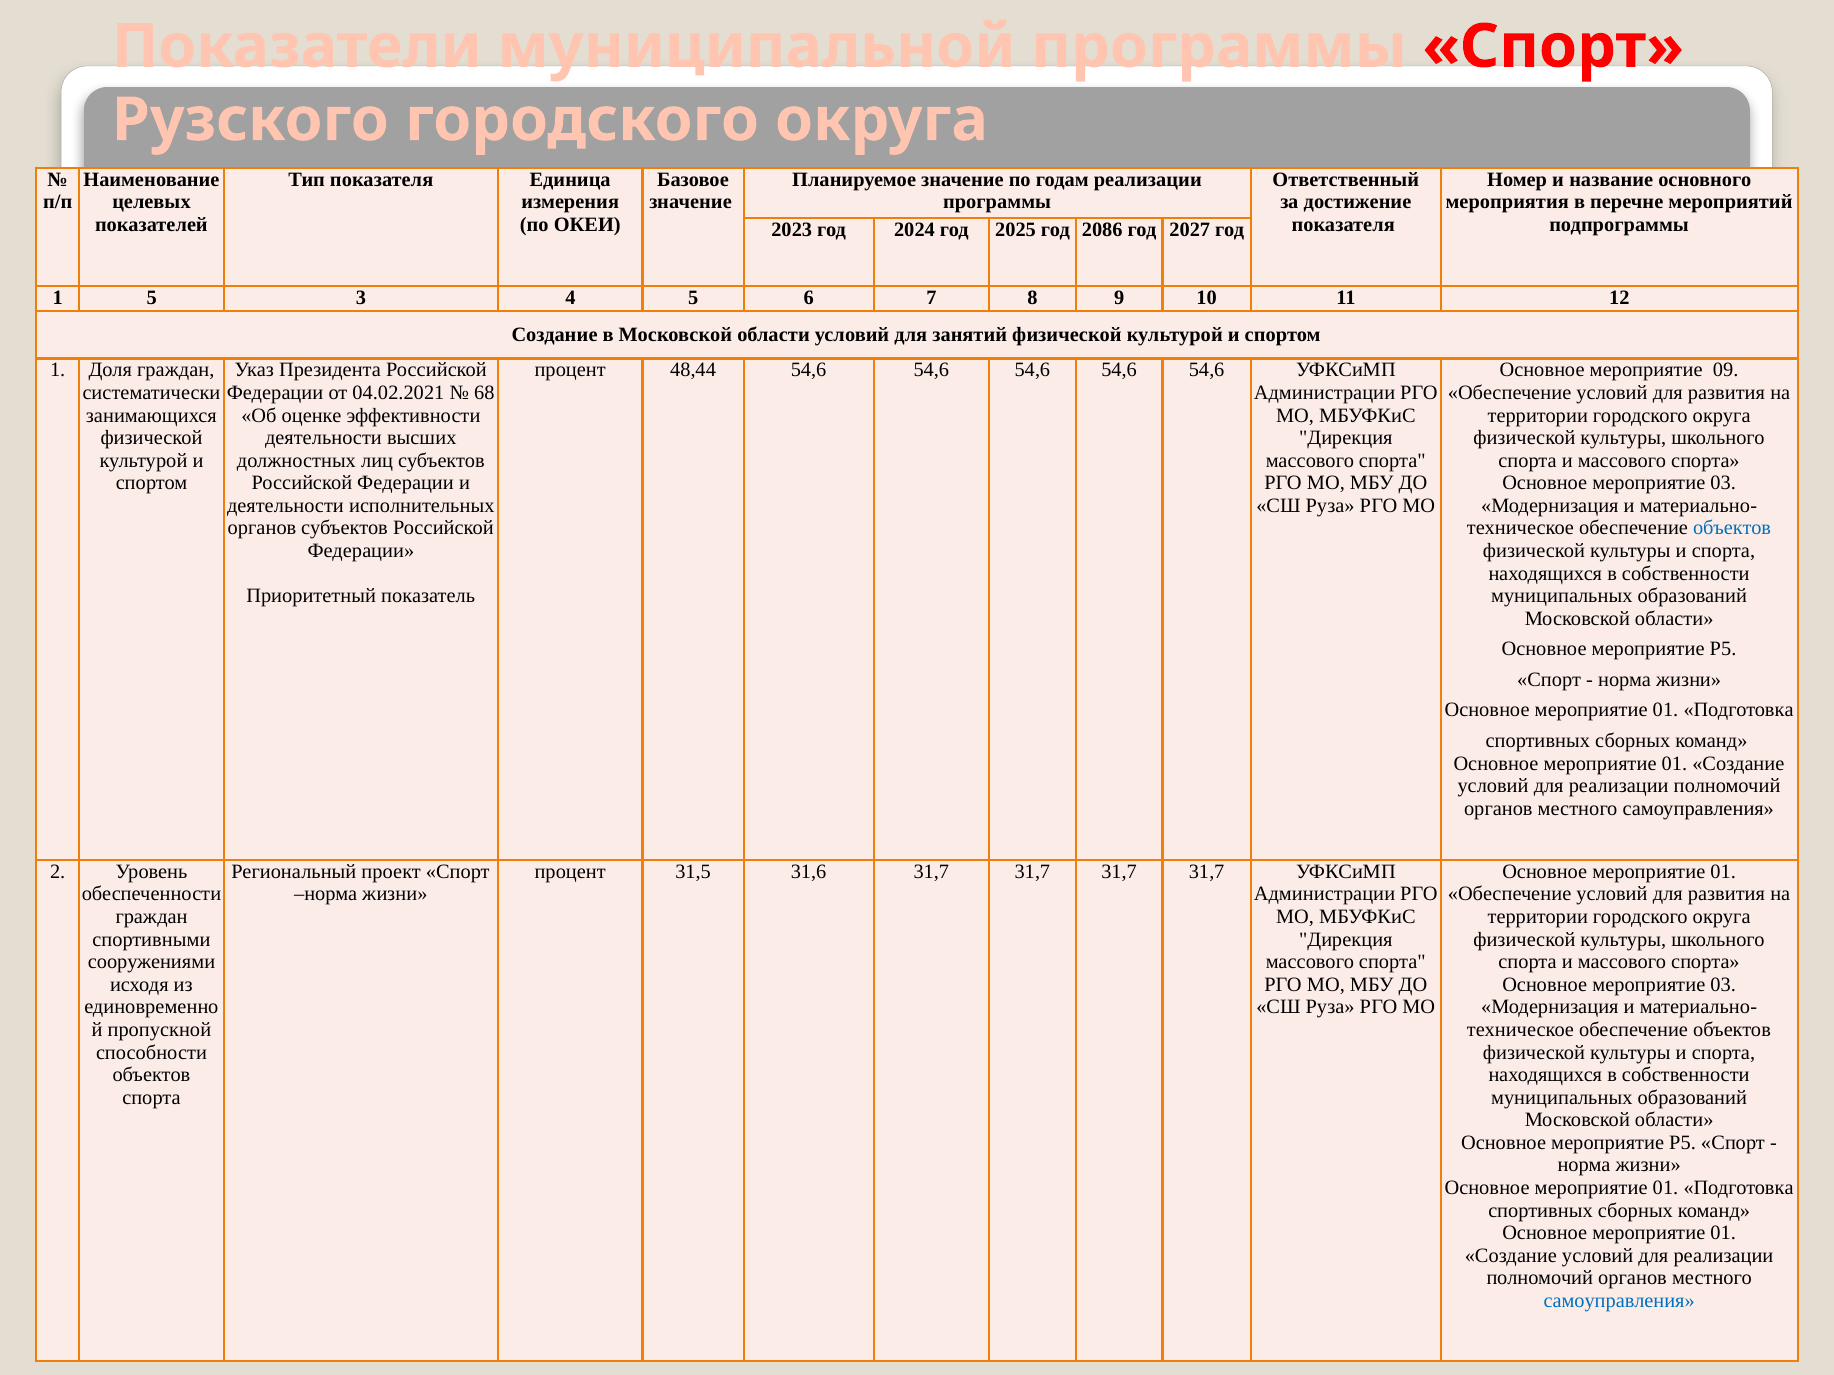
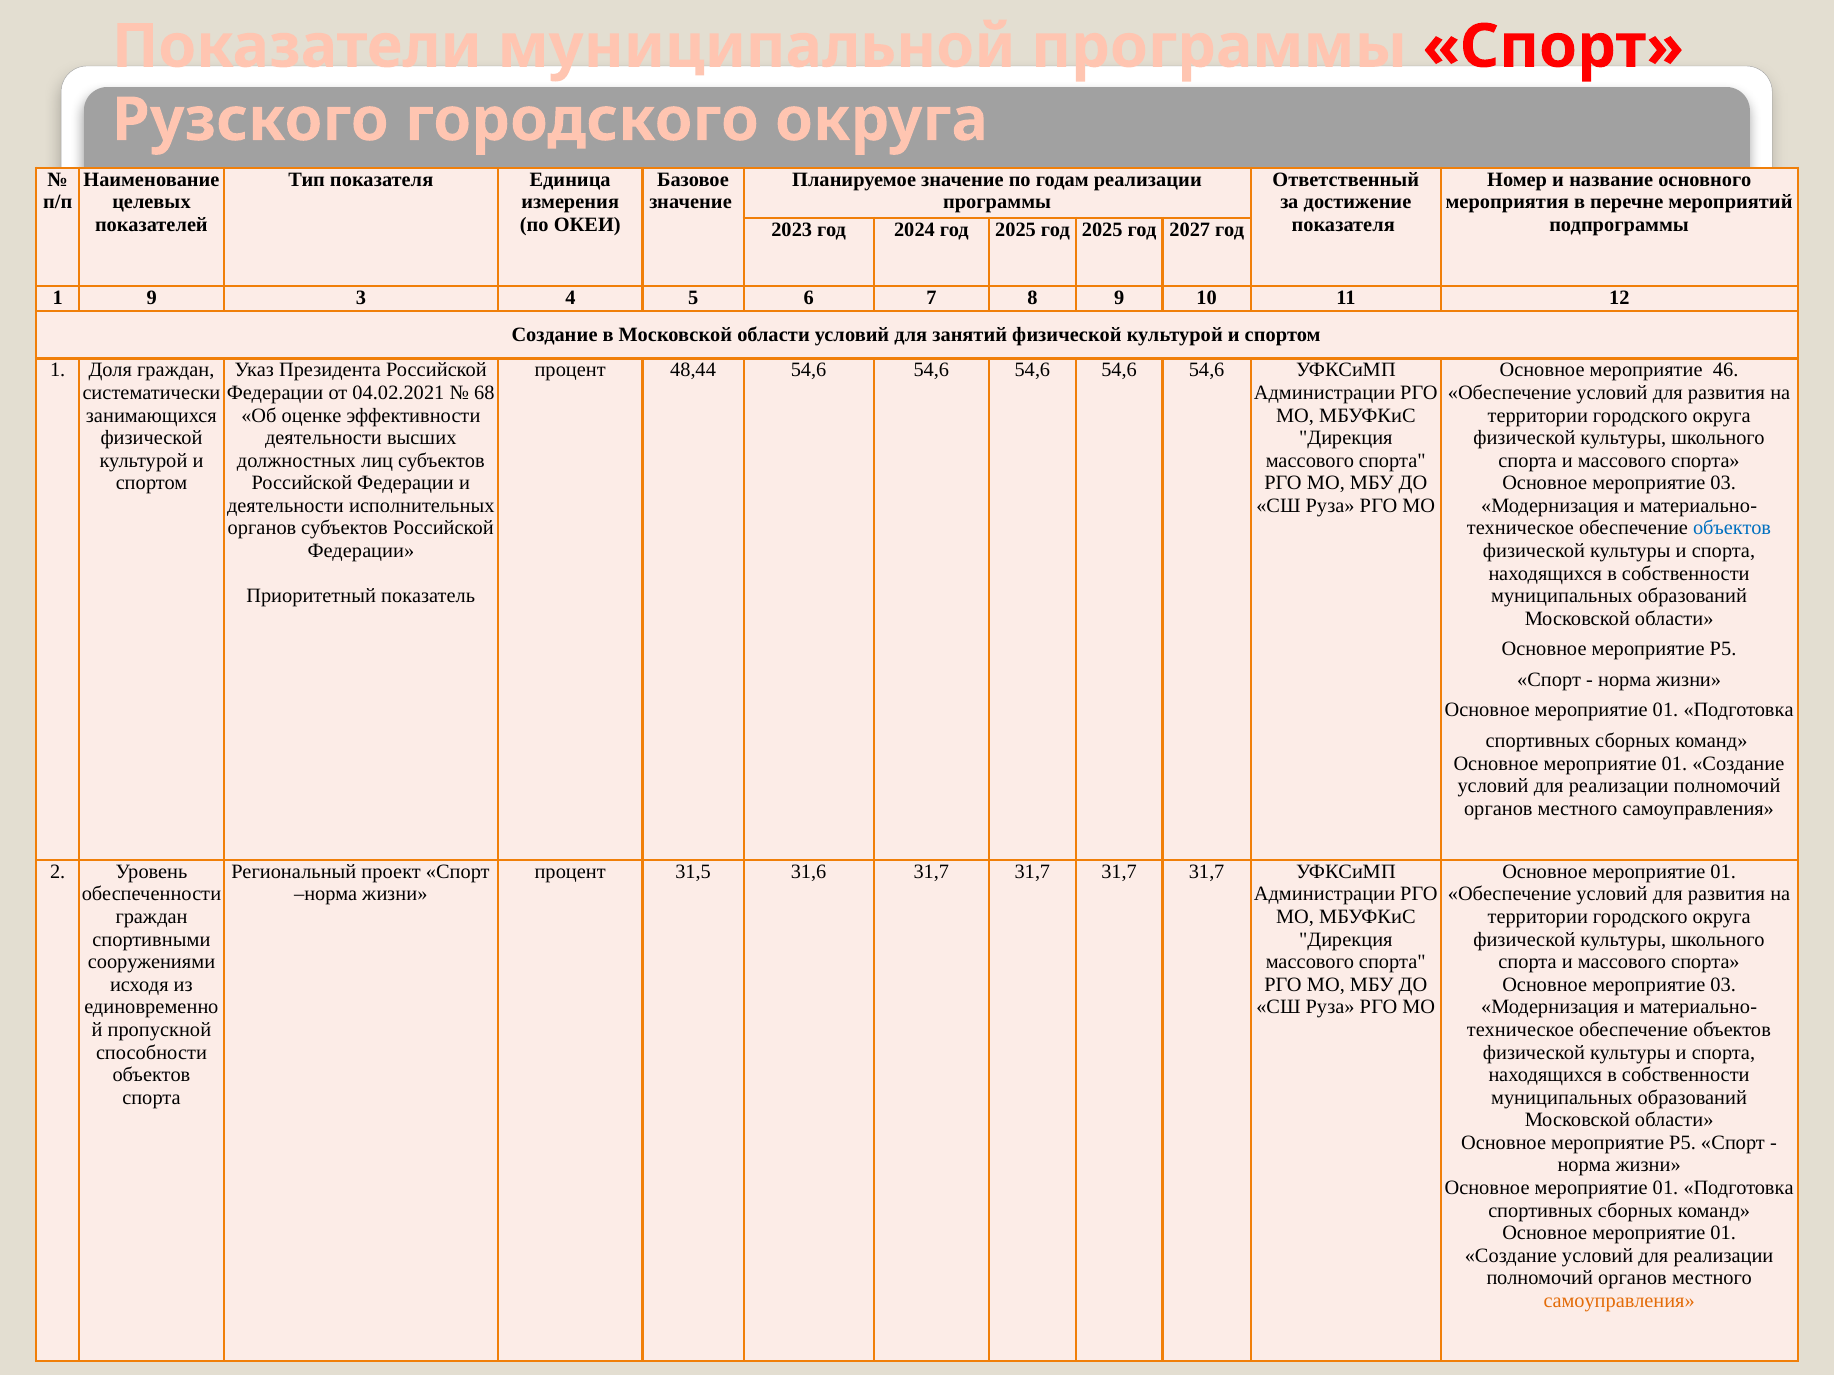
2025 год 2086: 2086 -> 2025 (1102, 230)
1 5: 5 -> 9 (152, 297)
09: 09 -> 46 (1726, 370)
самоуправления colour: blue -> orange (1619, 1301)
